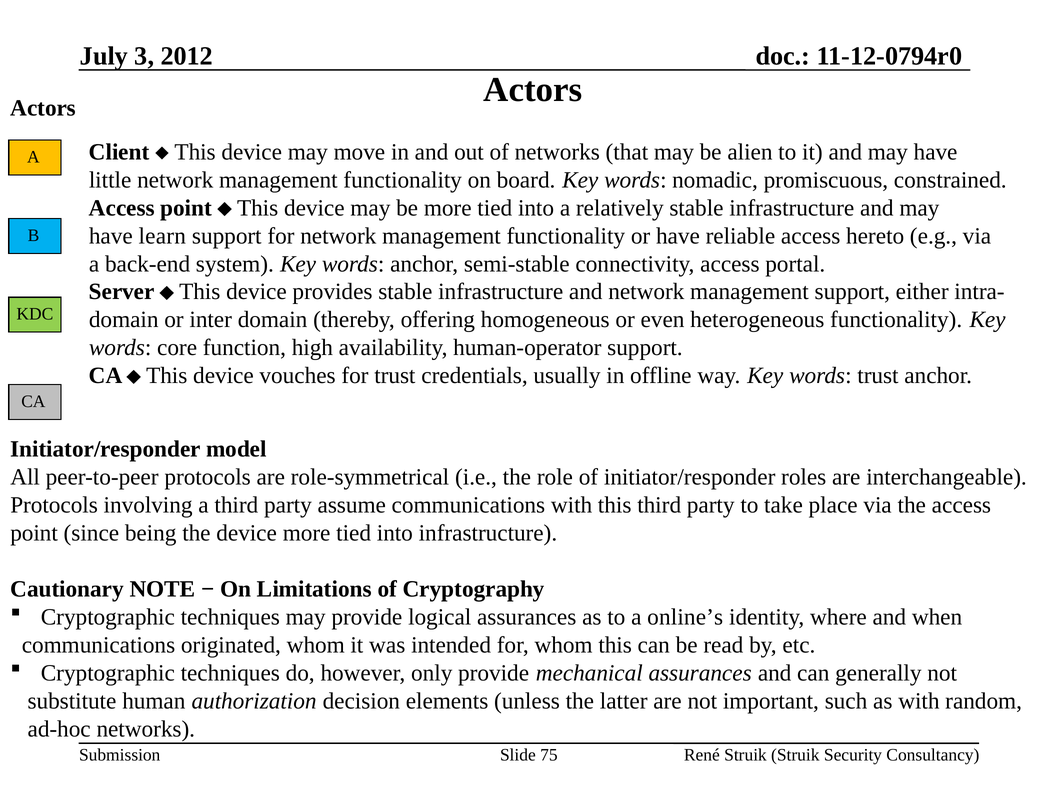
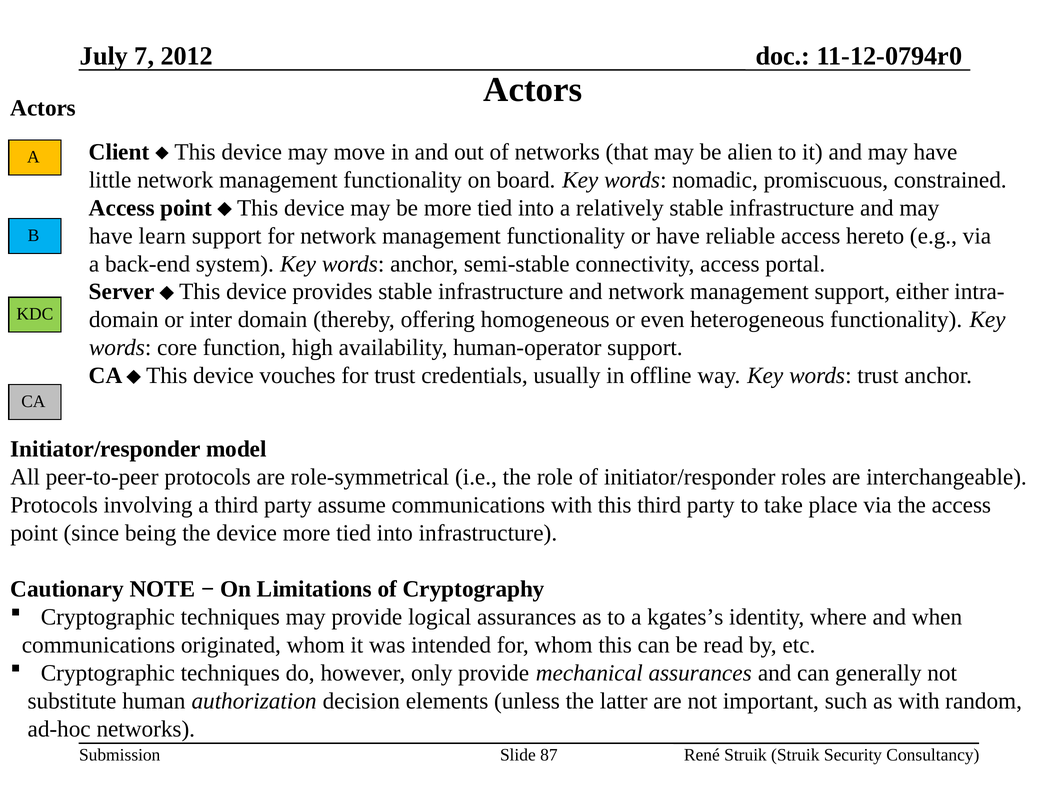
3: 3 -> 7 (144, 56)
online’s: online’s -> kgates’s (685, 617)
75: 75 -> 87 (549, 755)
